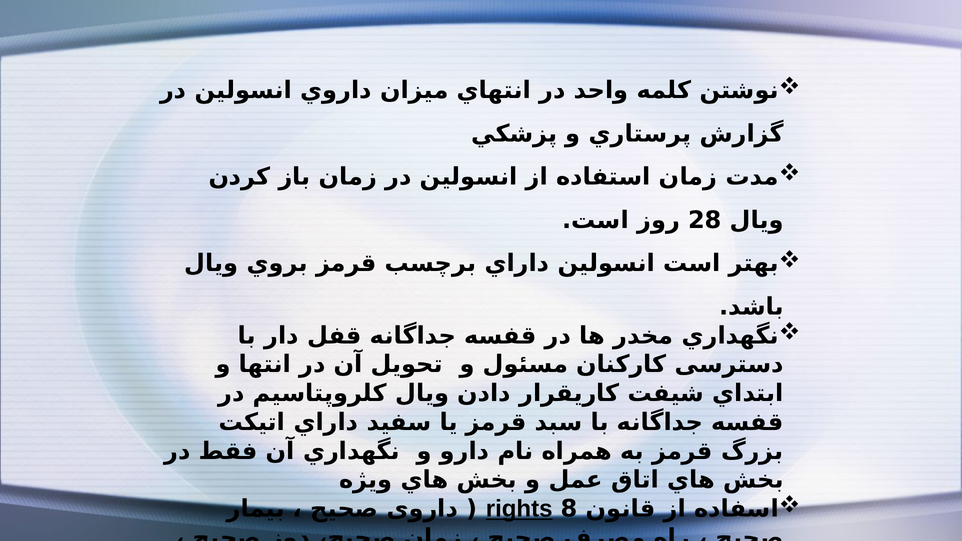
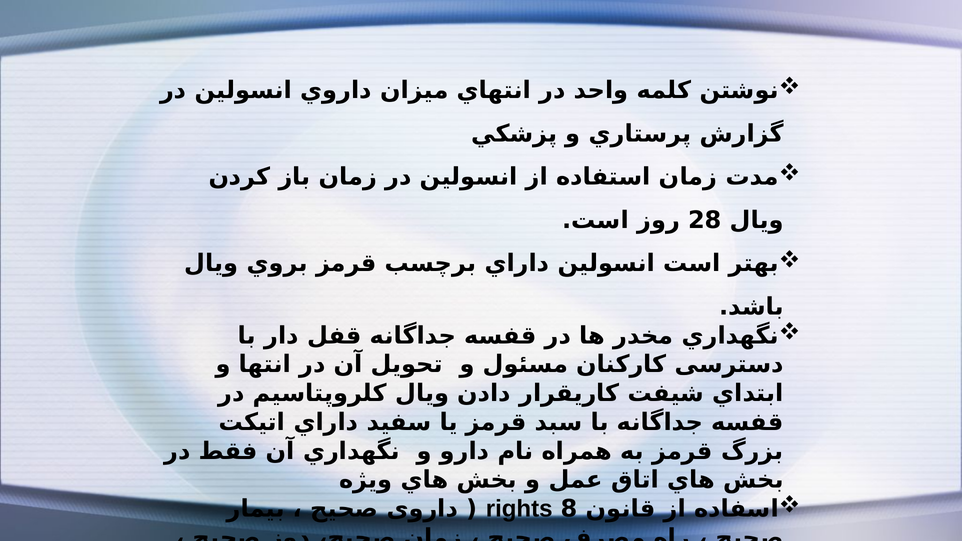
rights underline: present -> none (519, 509)
